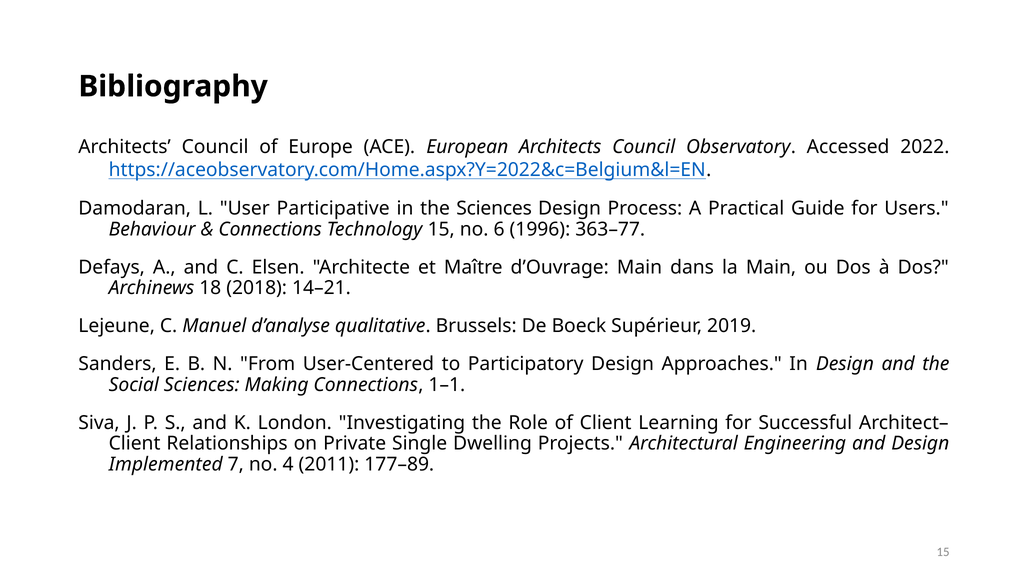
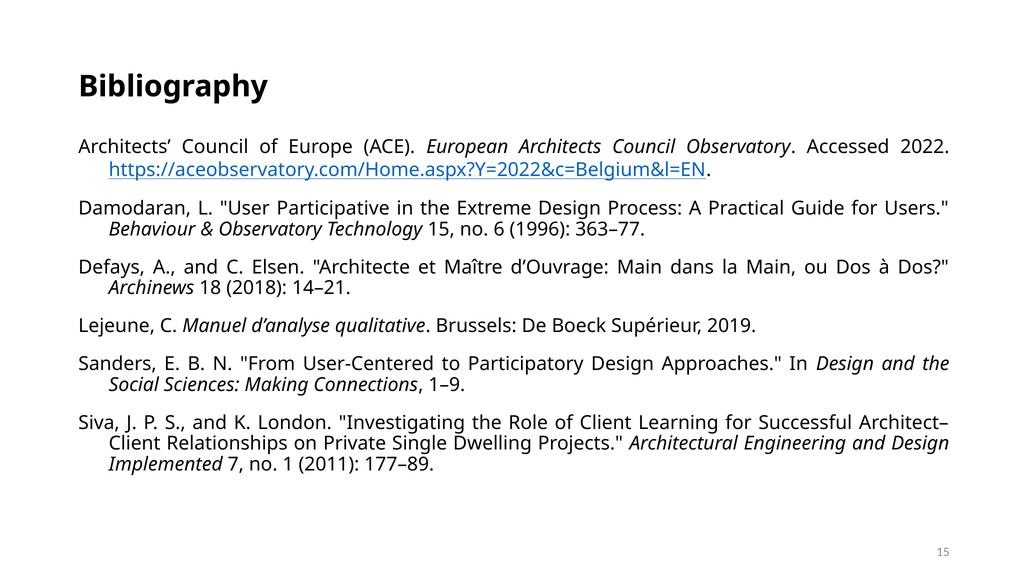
the Sciences: Sciences -> Extreme (494, 209)
Connections: Connections -> Observatory (270, 229)
1–1: 1–1 -> 1–9 (447, 385)
4: 4 -> 1 (288, 465)
